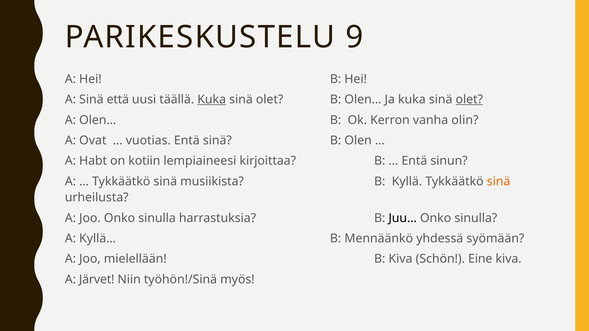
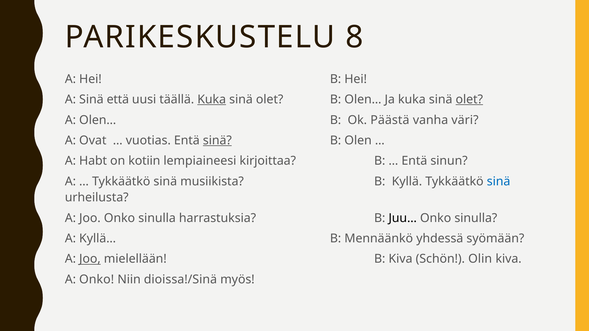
9: 9 -> 8 (354, 37)
Kerron: Kerron -> Päästä (390, 120)
olin: olin -> väri (465, 120)
sinä underline: none -> present (217, 141)
sinä colour: orange -> blue (499, 182)
Joo underline: none -> present (90, 259)
Eine: Eine -> Olin (480, 259)
A Järvet: Järvet -> Onko (97, 280)
työhön!/Sinä: työhön!/Sinä -> dioissa!/Sinä (180, 280)
